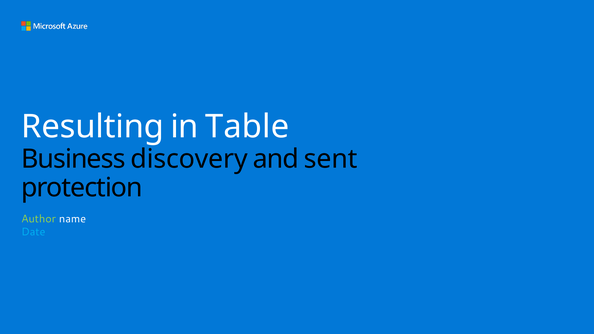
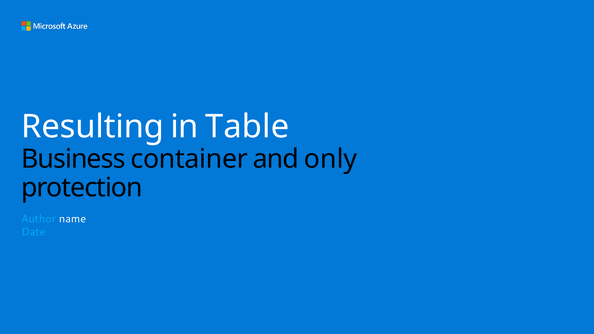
discovery: discovery -> container (189, 159)
sent: sent -> only (331, 159)
Author colour: light green -> light blue (39, 219)
